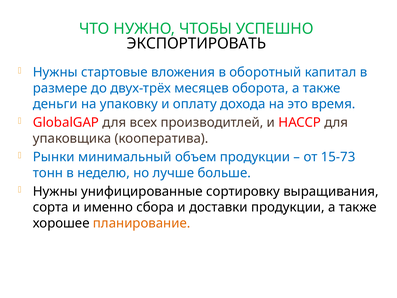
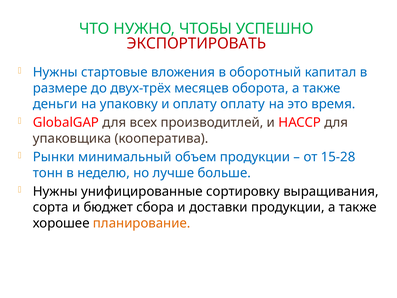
ЭКСПОРТИРОВАТЬ colour: black -> red (196, 43)
оплату дохода: дохода -> оплату (243, 104)
15-73: 15-73 -> 15-28 (338, 157)
именно: именно -> бюджет (108, 207)
